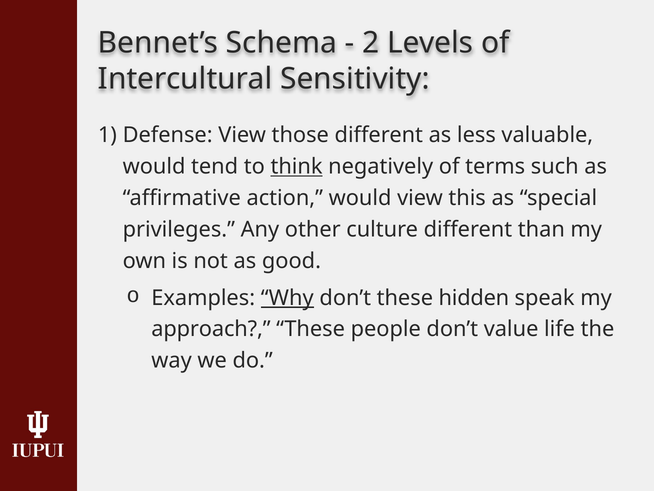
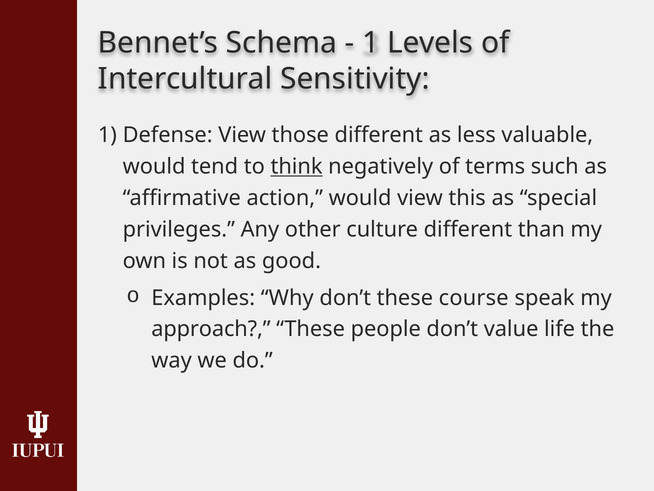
2: 2 -> 1 (371, 43)
Why underline: present -> none (287, 298)
hidden: hidden -> course (474, 298)
